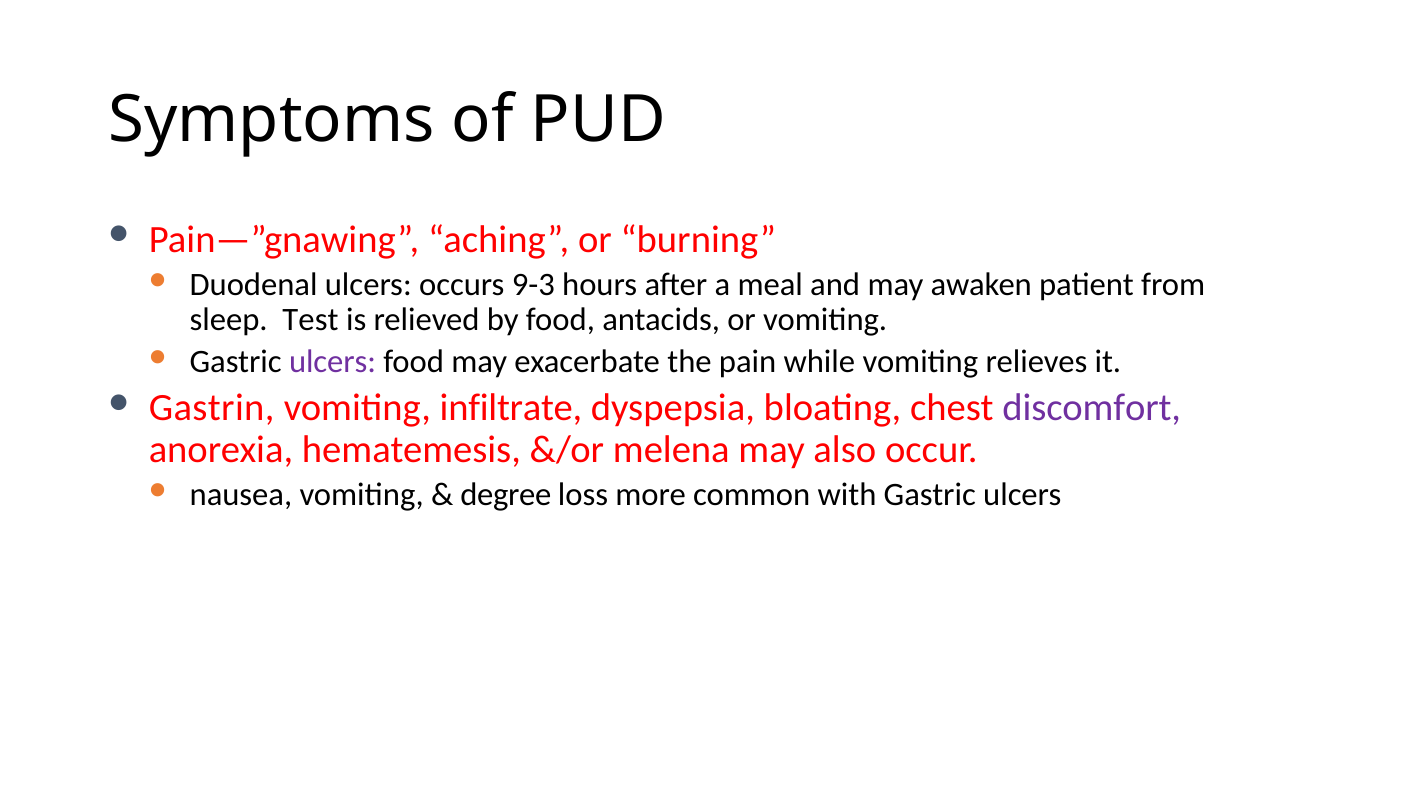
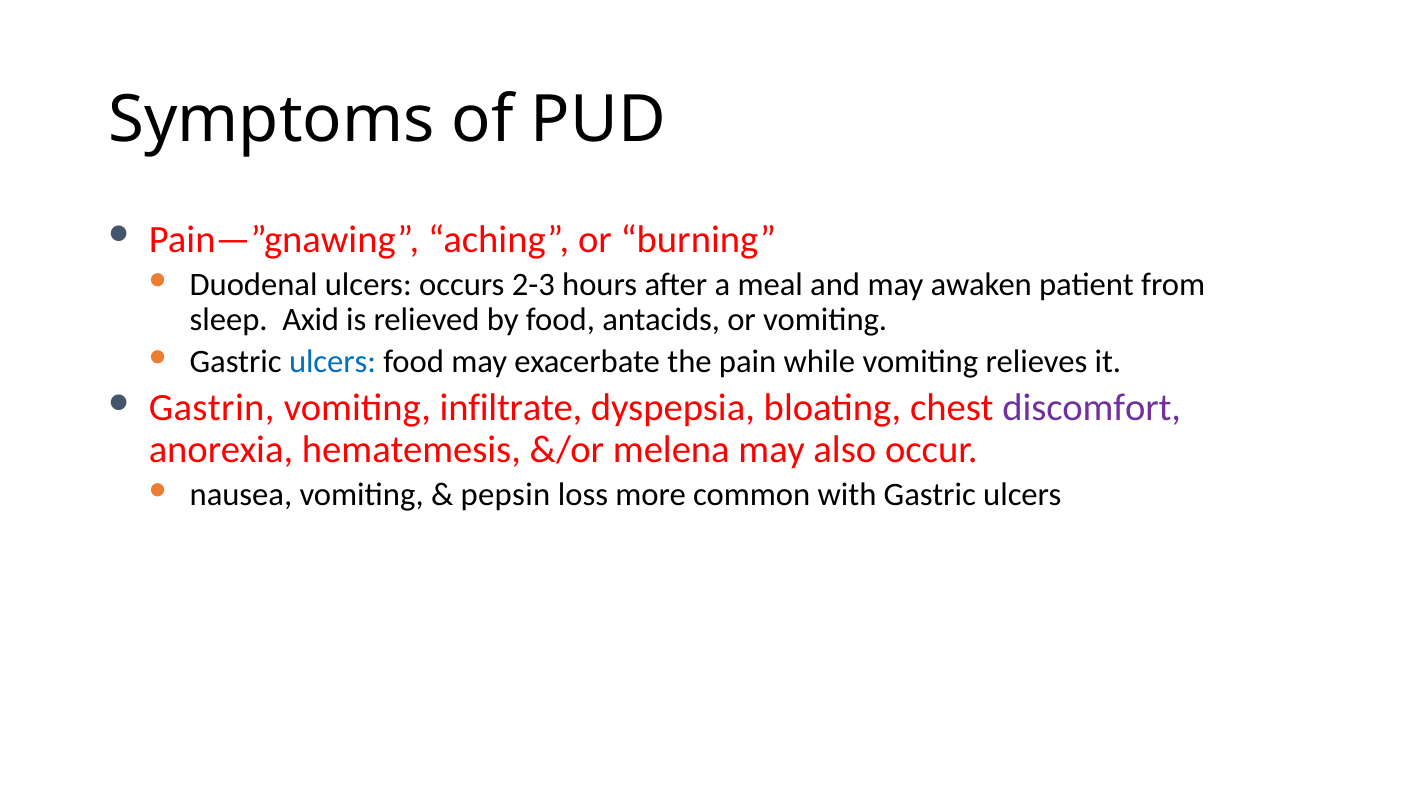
9-3: 9-3 -> 2-3 (533, 285)
Test: Test -> Axid (311, 320)
ulcers colour: purple -> blue (333, 362)
degree: degree -> pepsin (505, 494)
